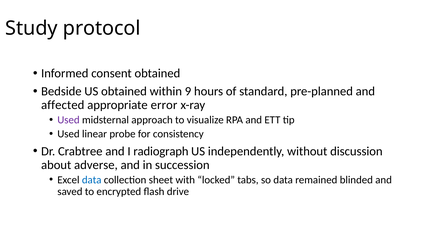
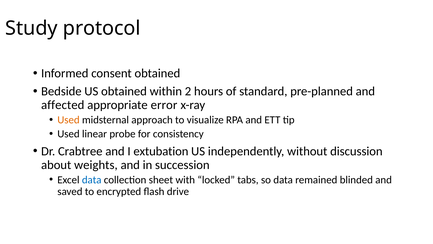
9: 9 -> 2 (188, 91)
Used colour: purple -> orange (68, 120)
radiograph: radiograph -> extubation (161, 151)
adverse: adverse -> weights (96, 165)
